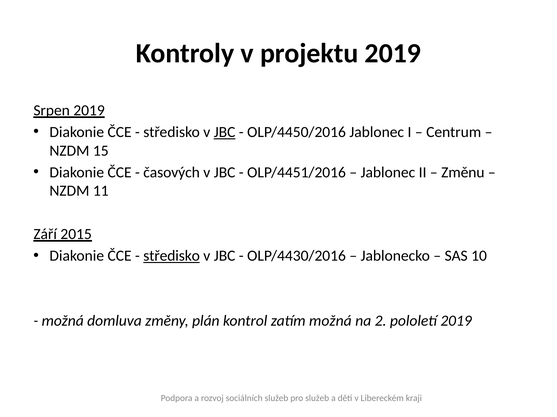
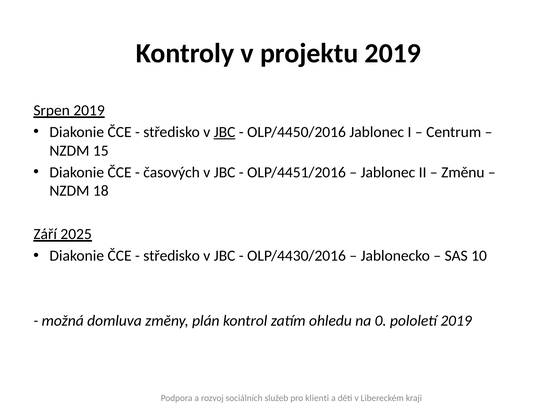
11: 11 -> 18 (101, 191)
2015: 2015 -> 2025 (76, 235)
středisko underline: present -> none (172, 256)
zatím možná: možná -> ohledu (330, 321)
2: 2 -> 0 (381, 321)
pro služeb: služeb -> klienti (317, 399)
